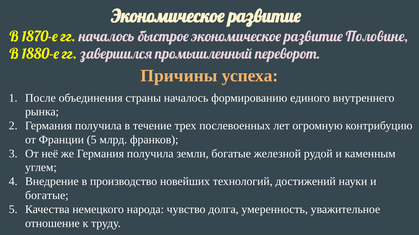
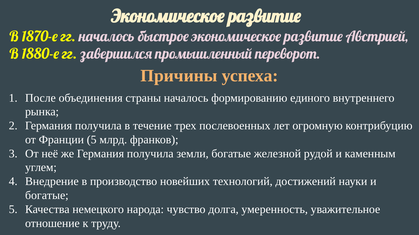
Половине: Половине -> Австрией (377, 37)
